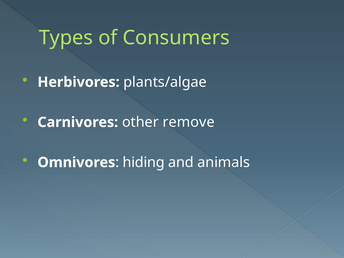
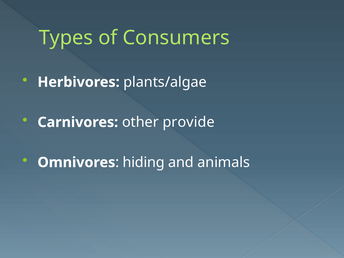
remove: remove -> provide (189, 122)
